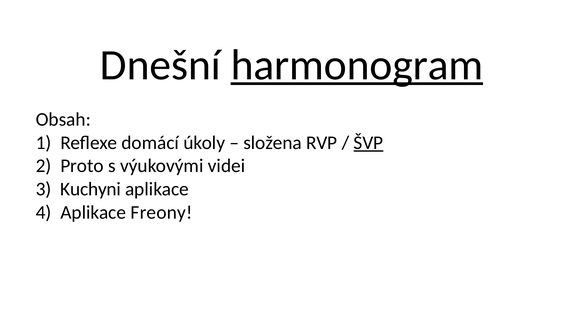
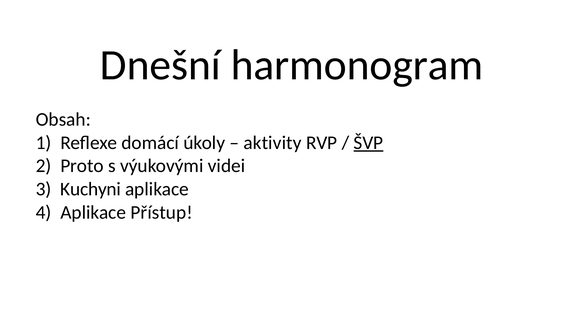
harmonogram underline: present -> none (357, 65)
složena: složena -> aktivity (273, 143)
Freony: Freony -> Přístup (162, 212)
